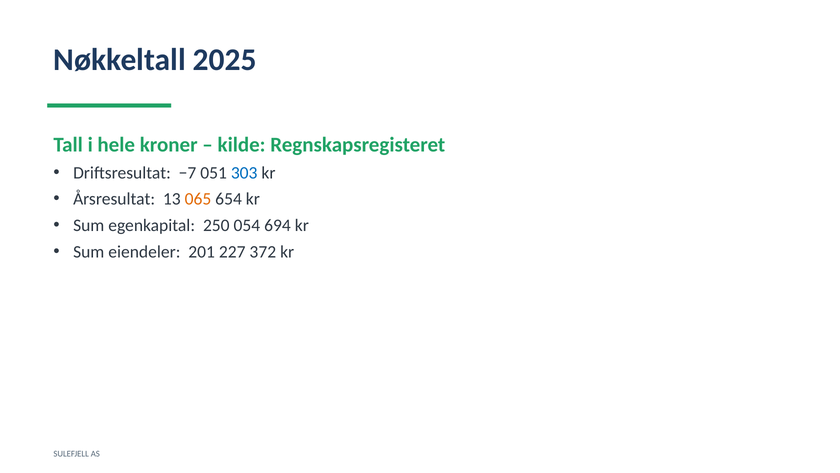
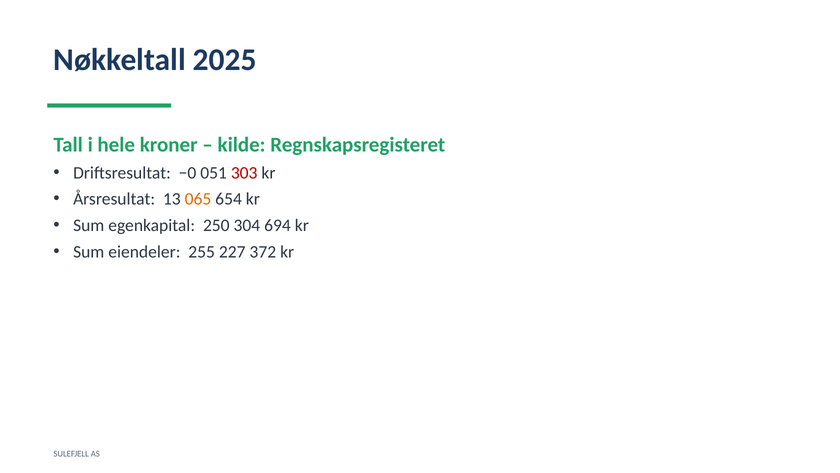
−7: −7 -> −0 (188, 173)
303 colour: blue -> red (244, 173)
054: 054 -> 304 (247, 225)
201: 201 -> 255 (202, 252)
